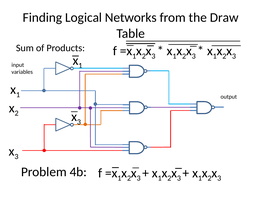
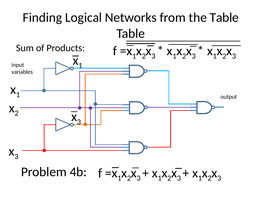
the Draw: Draw -> Table (224, 18)
